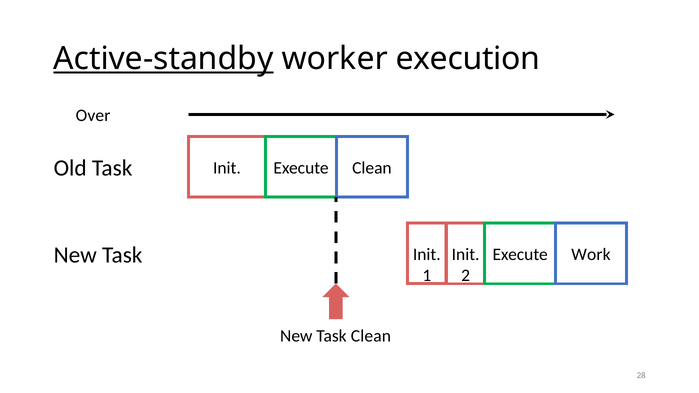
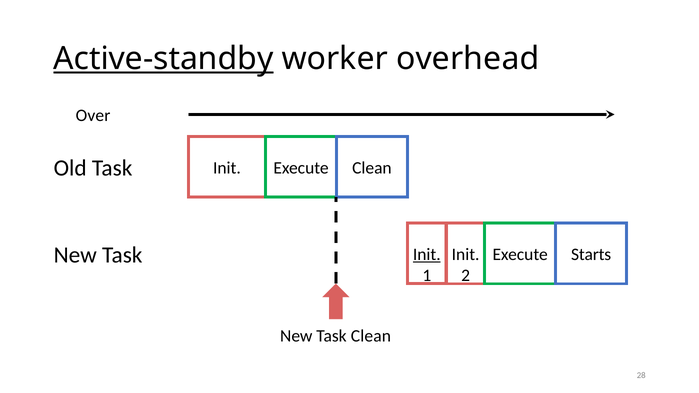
execution: execution -> overhead (468, 59)
Init underline: none -> present (427, 255)
Work: Work -> Starts (591, 255)
